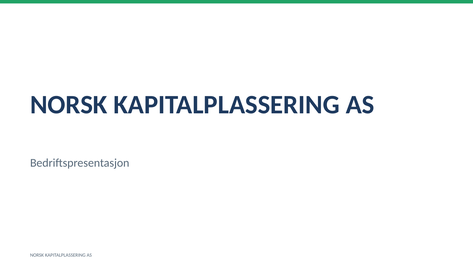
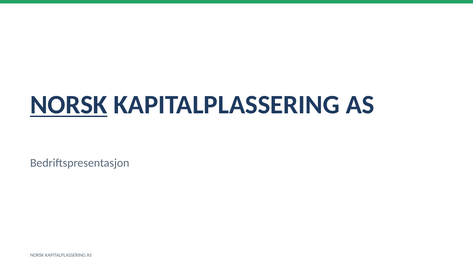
NORSK underline: none -> present (69, 105)
